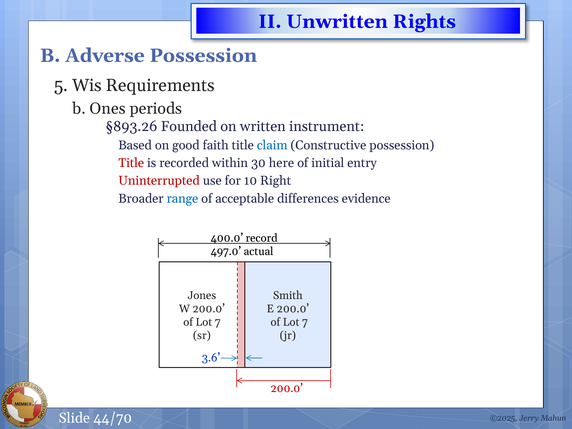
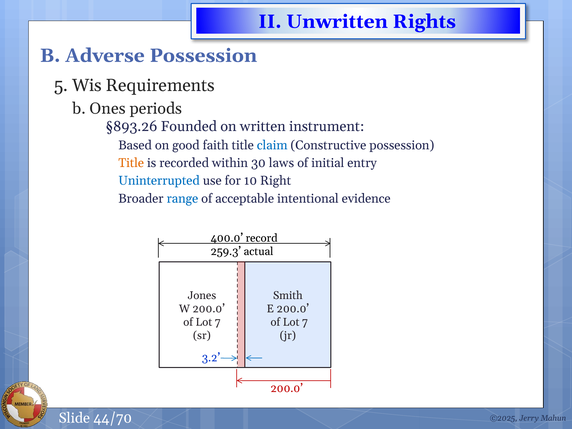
Title colour: red -> orange (131, 163)
here: here -> laws (281, 163)
Uninterrupted colour: red -> blue (159, 181)
differences: differences -> intentional (308, 199)
497.0: 497.0 -> 259.3 (226, 251)
3.6: 3.6 -> 3.2 (211, 358)
